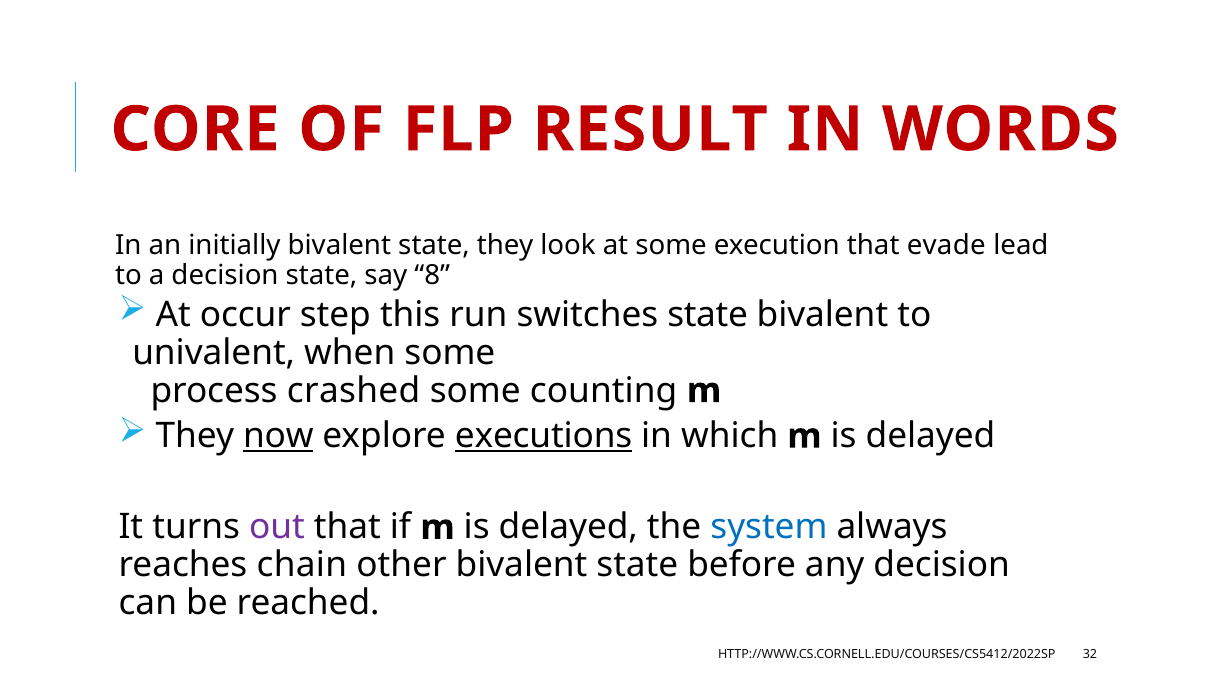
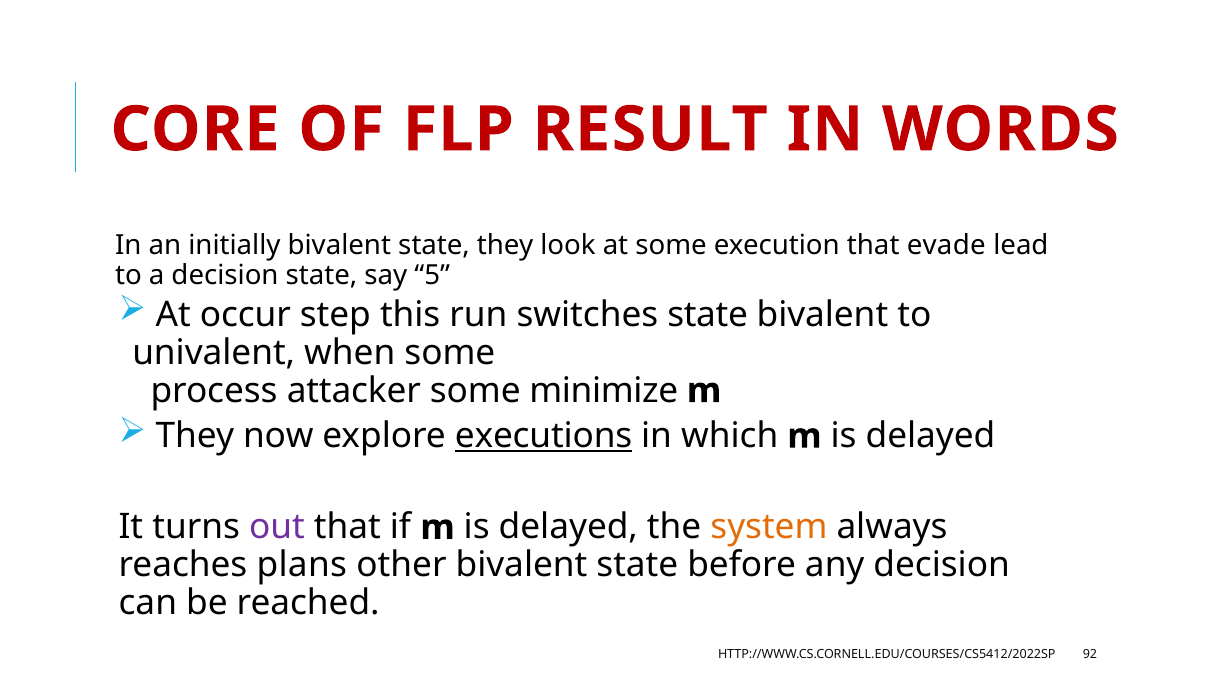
8: 8 -> 5 (432, 276)
crashed: crashed -> attacker (354, 391)
counting: counting -> minimize (604, 391)
now underline: present -> none (278, 436)
system colour: blue -> orange (769, 528)
chain: chain -> plans (302, 566)
32: 32 -> 92 (1090, 655)
